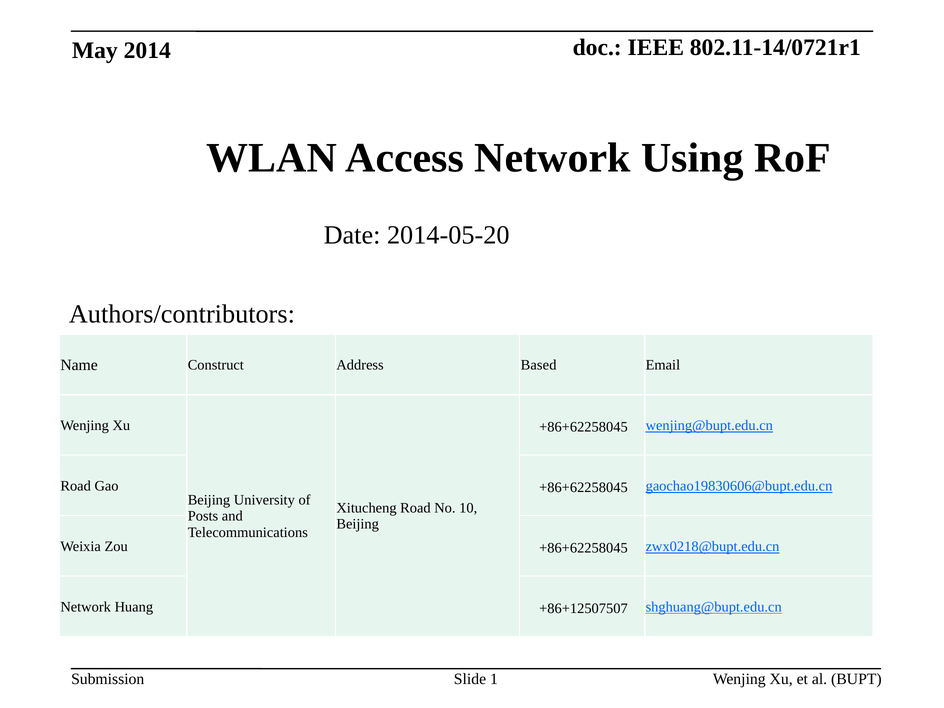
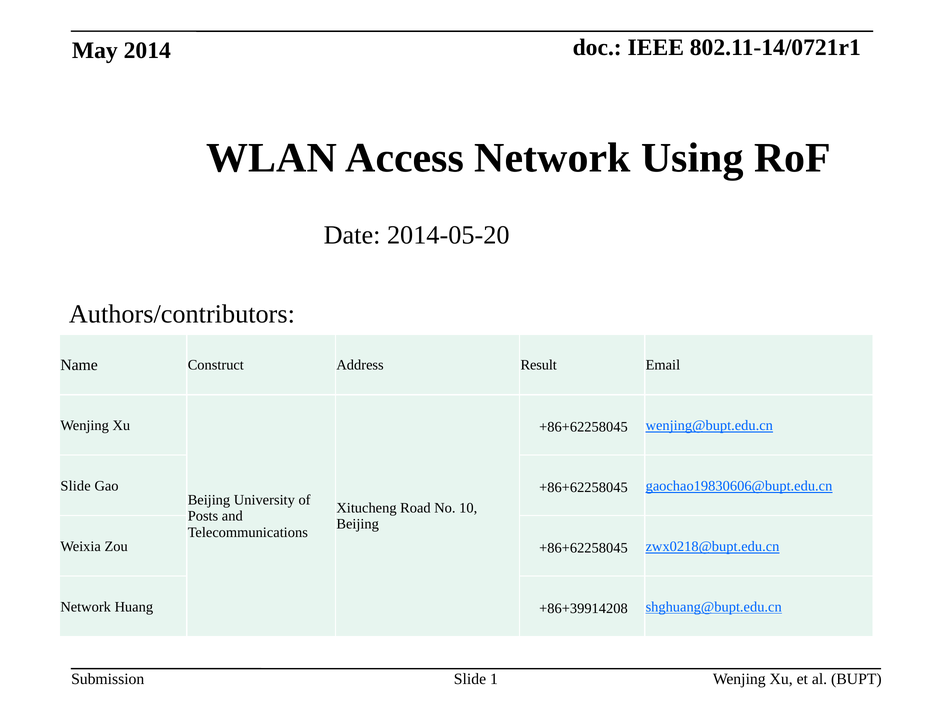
Based: Based -> Result (539, 365)
Road: Road -> Slide (76, 486)
+86+12507507: +86+12507507 -> +86+39914208 (583, 608)
